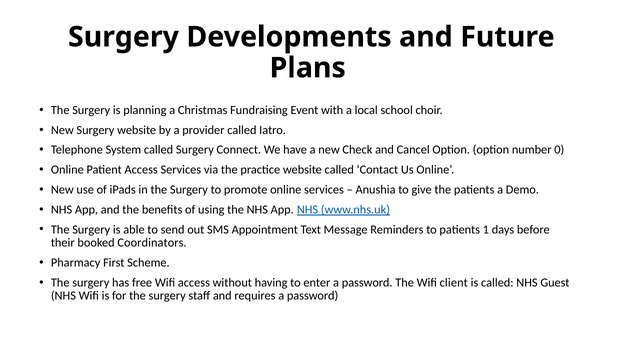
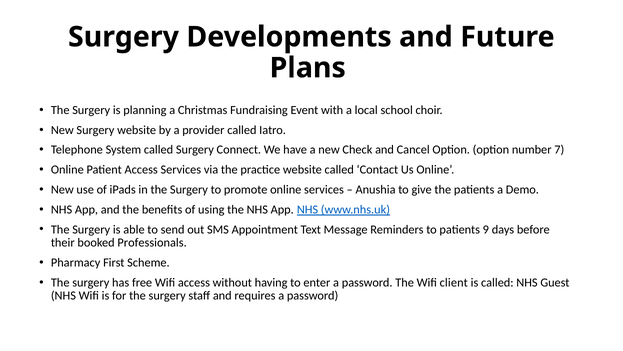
0: 0 -> 7 (559, 150)
1: 1 -> 9 (486, 229)
Coordinators: Coordinators -> Professionals (152, 242)
